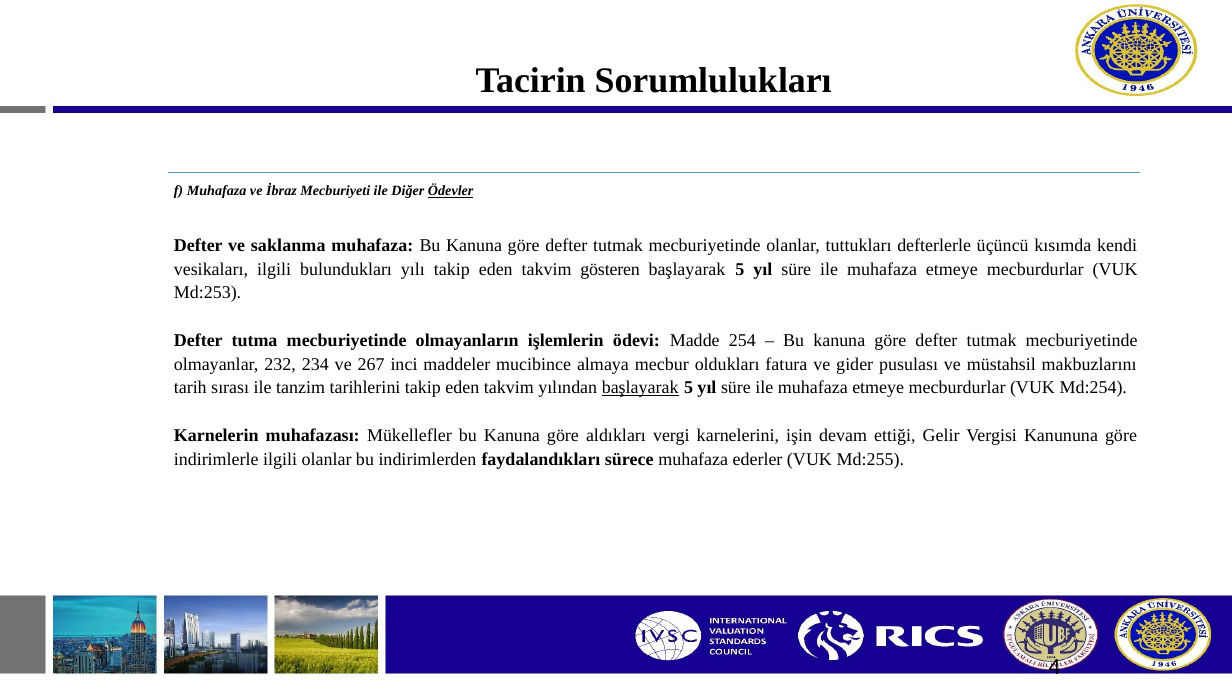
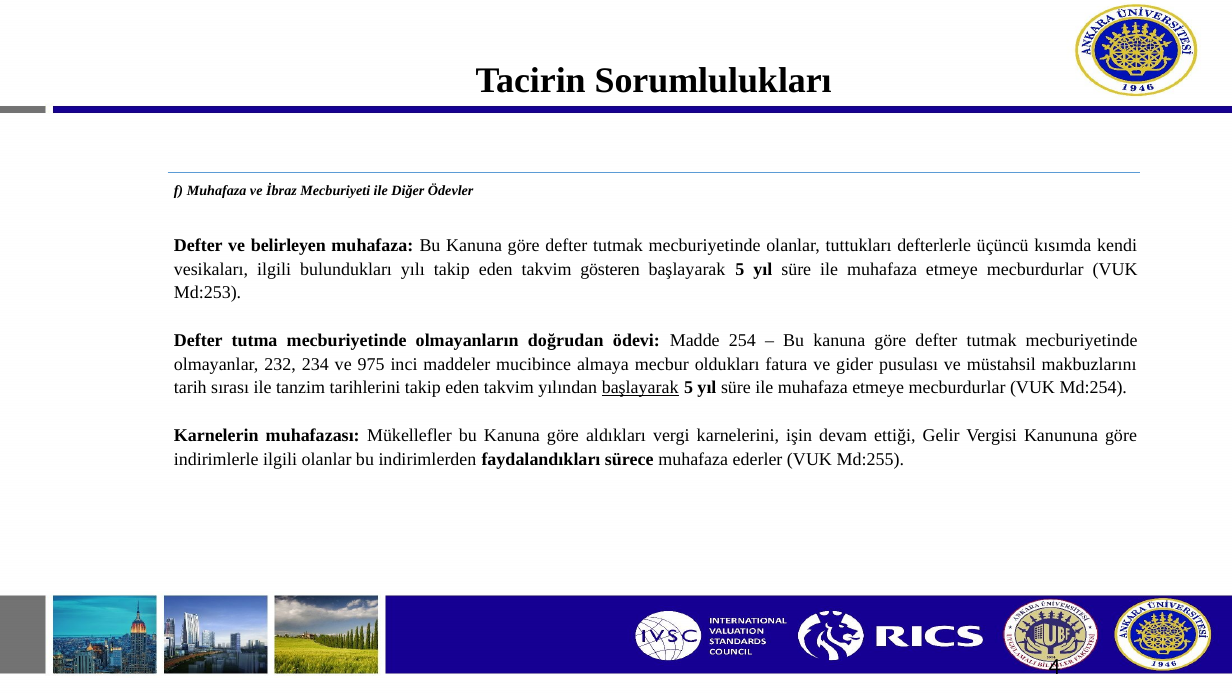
Ödevler underline: present -> none (451, 191)
saklanma: saklanma -> belirleyen (288, 245)
işlemlerin: işlemlerin -> doğrudan (566, 340)
267: 267 -> 975 (371, 364)
